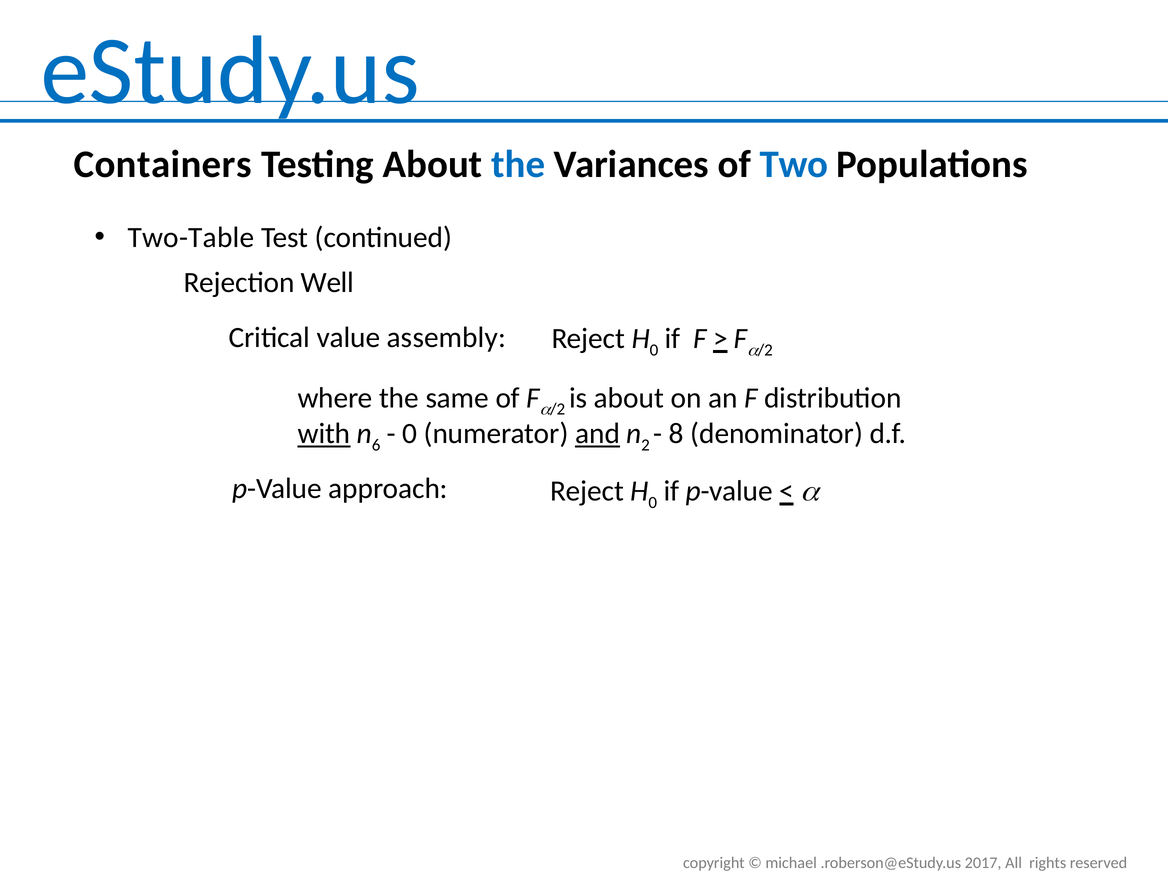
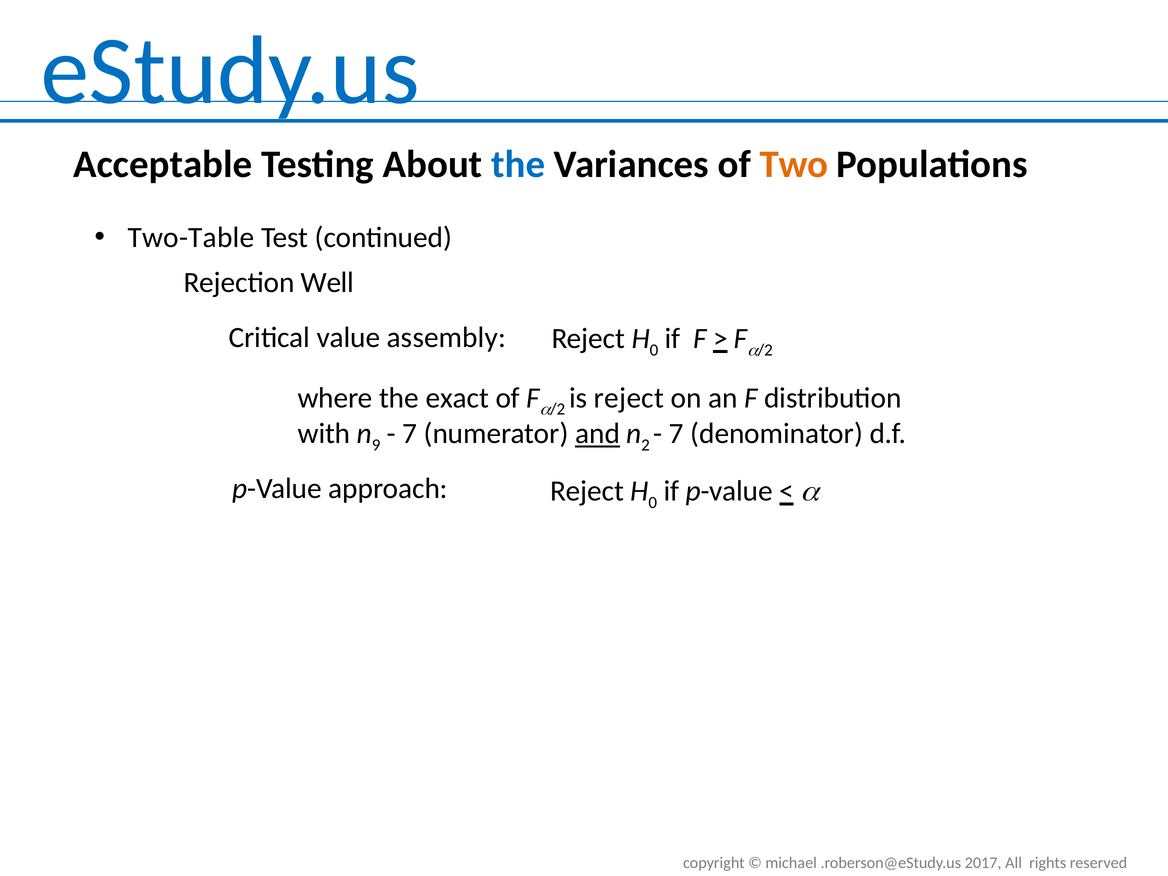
Containers: Containers -> Acceptable (163, 165)
Two colour: blue -> orange (794, 165)
same: same -> exact (457, 398)
is about: about -> reject (629, 398)
with underline: present -> none (324, 434)
6: 6 -> 9 (376, 445)
0: 0 -> 7 (410, 434)
8: 8 -> 7 (676, 434)
